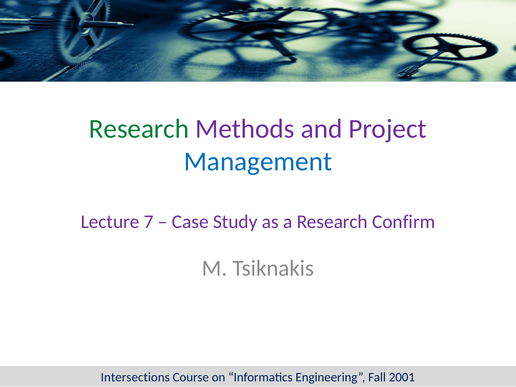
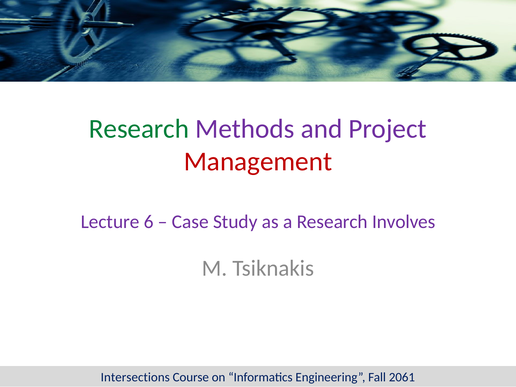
Management colour: blue -> red (258, 162)
7: 7 -> 6 (149, 222)
Confirm: Confirm -> Involves (404, 222)
2001: 2001 -> 2061 (402, 377)
